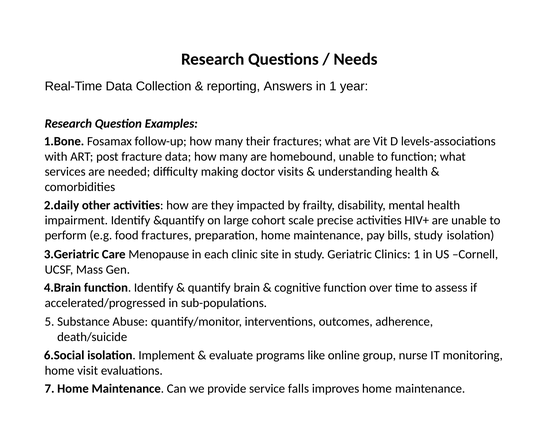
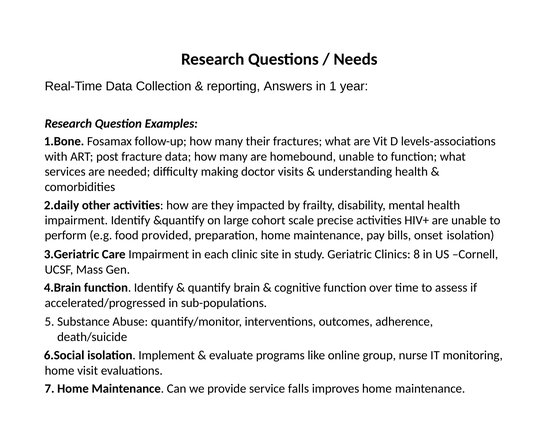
food fractures: fractures -> provided (166, 235)
bills study: study -> onset (428, 235)
Care Menopause: Menopause -> Impairment (159, 254)
Clinics 1: 1 -> 8 (417, 254)
